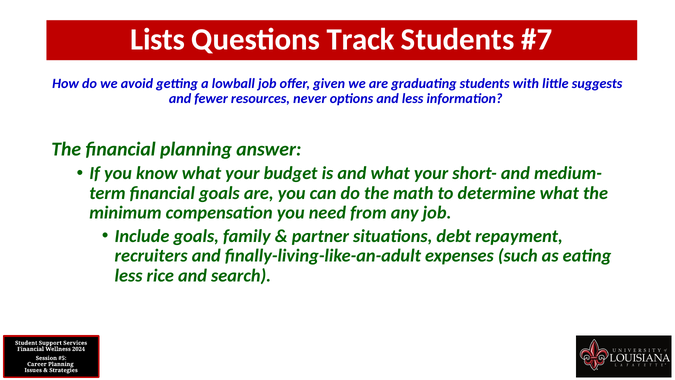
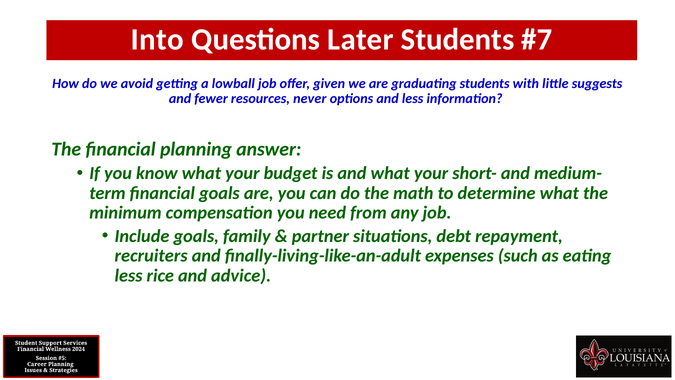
Lists: Lists -> Into (157, 39)
Track: Track -> Later (361, 39)
search: search -> advice (241, 275)
